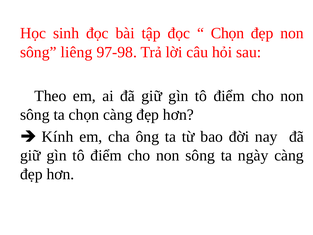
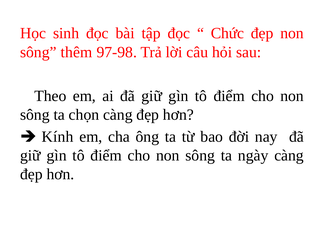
Chọn: Chọn -> Chức (228, 33)
liêng: liêng -> thêm (76, 52)
